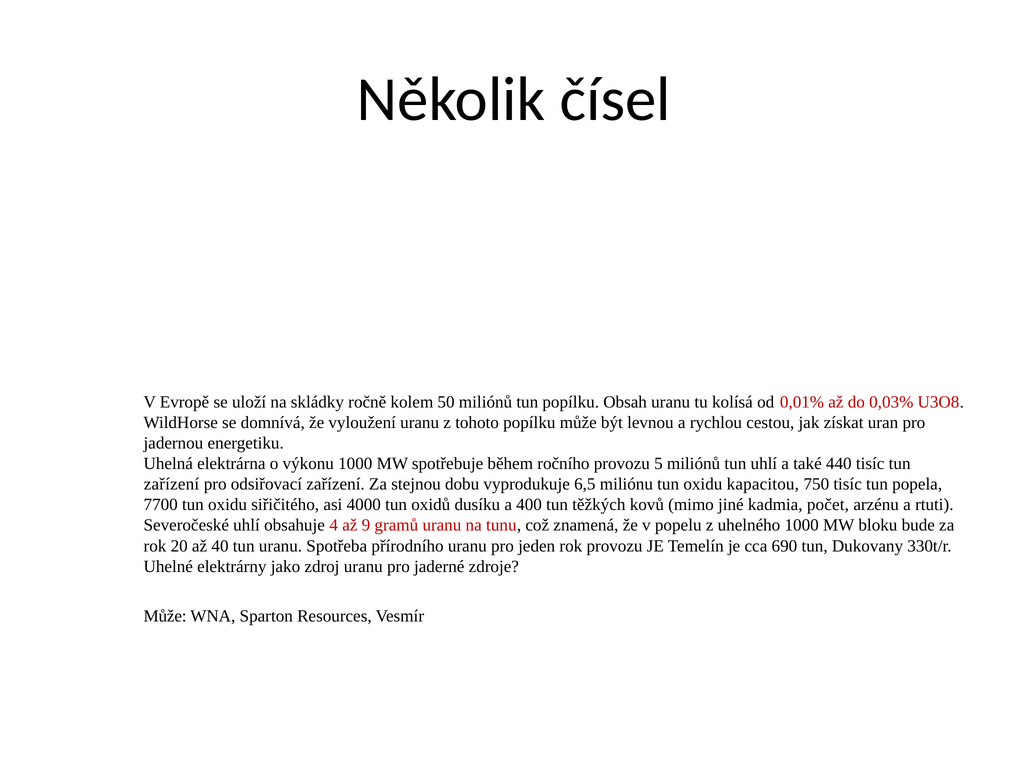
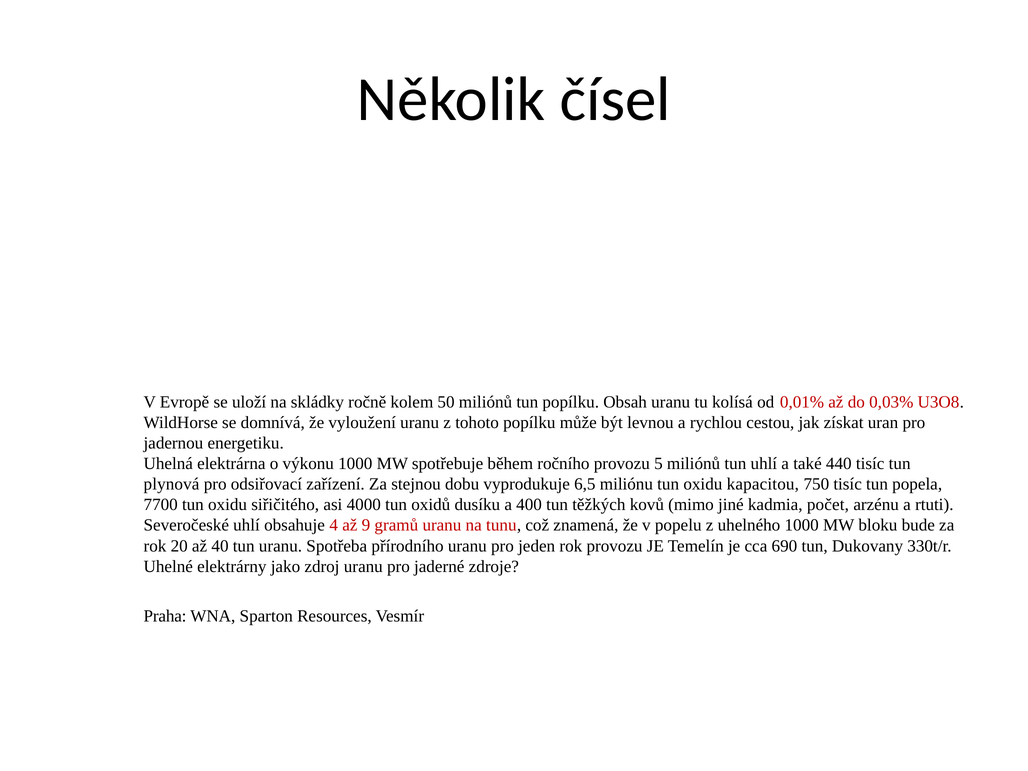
zařízení: zařízení -> plynová (172, 484)
Může: Může -> Praha (165, 616)
